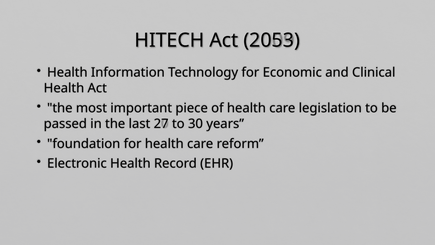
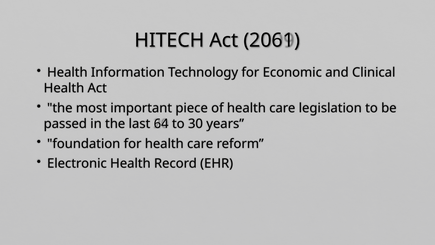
2053: 2053 -> 2061 (272, 40)
27: 27 -> 64 (161, 124)
